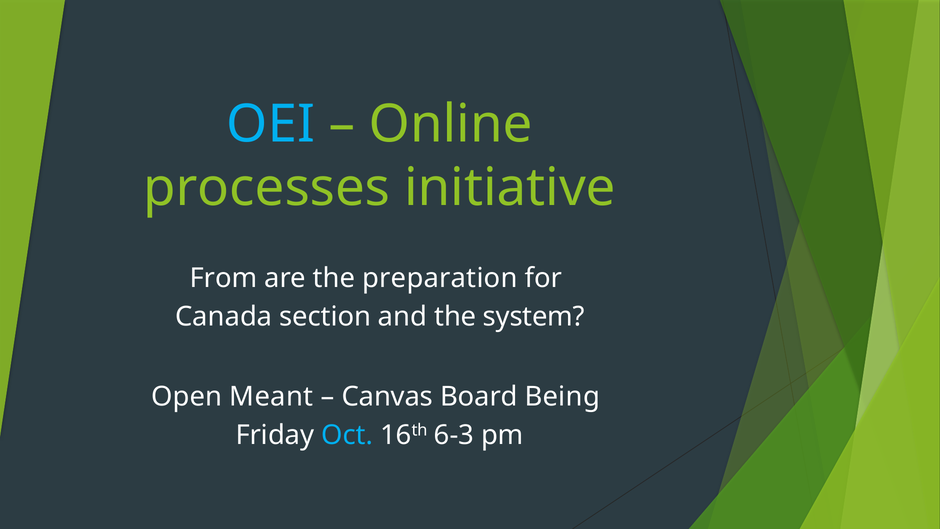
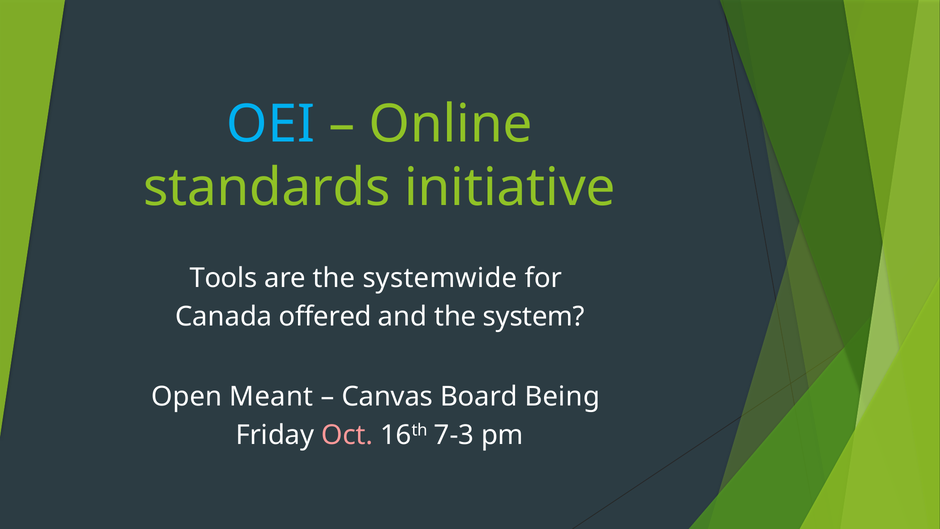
processes: processes -> standards (267, 188)
From: From -> Tools (223, 278)
preparation: preparation -> systemwide (440, 278)
section: section -> offered (325, 317)
Oct colour: light blue -> pink (347, 435)
6-3: 6-3 -> 7-3 (454, 435)
